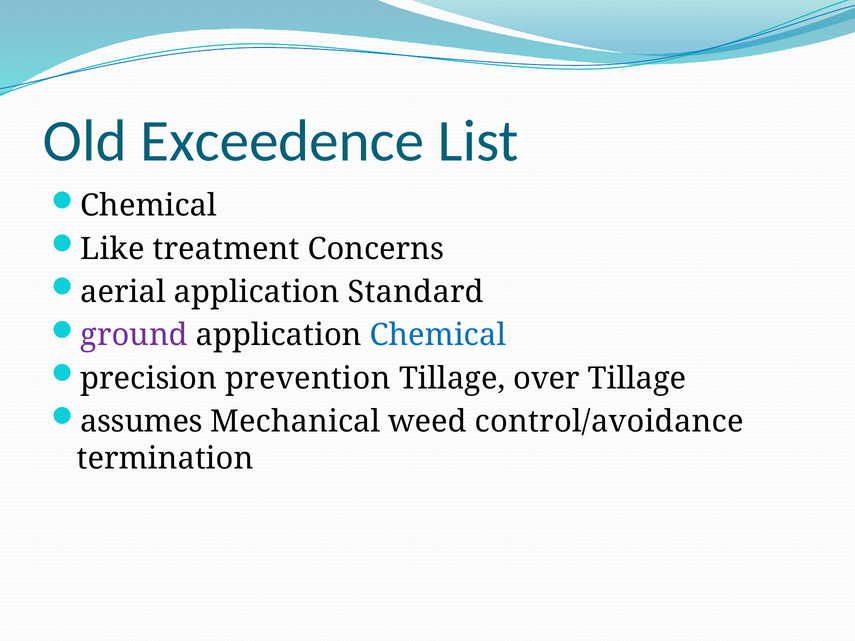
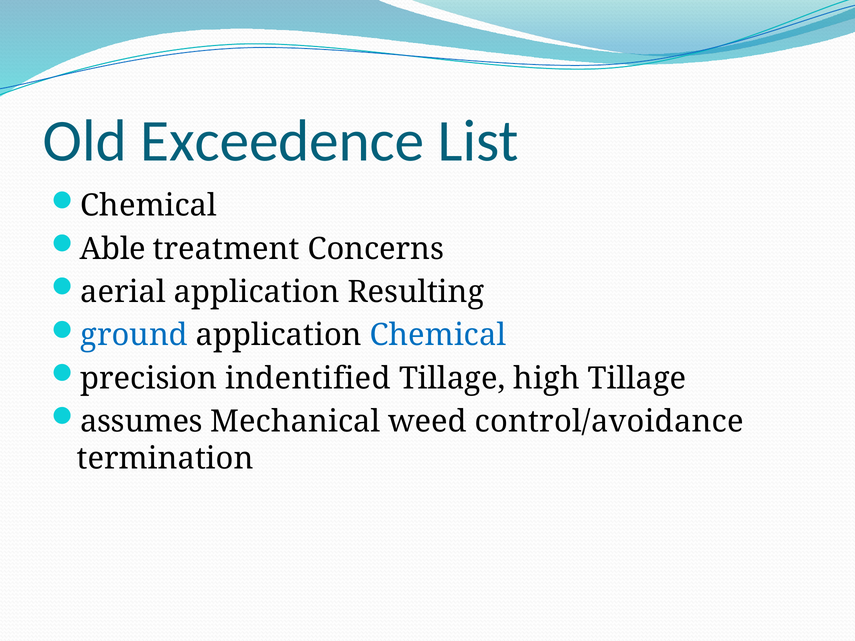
Like: Like -> Able (113, 249)
Standard: Standard -> Resulting (416, 292)
ground colour: purple -> blue (134, 335)
prevention: prevention -> indentified (308, 379)
over: over -> high (547, 379)
